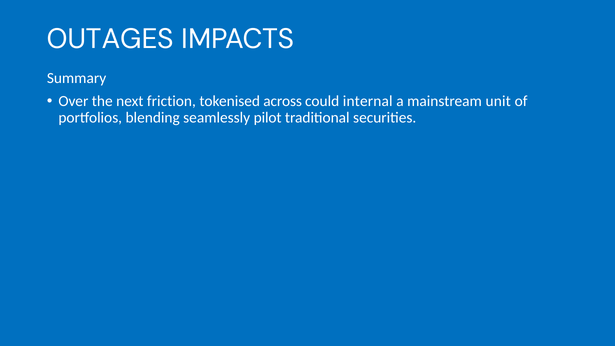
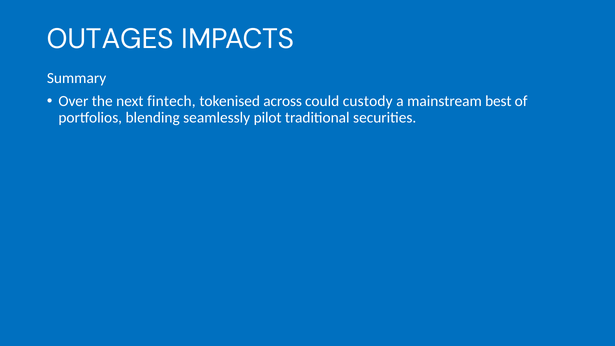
friction: friction -> fintech (171, 101)
internal: internal -> custody (368, 101)
unit: unit -> best (498, 101)
